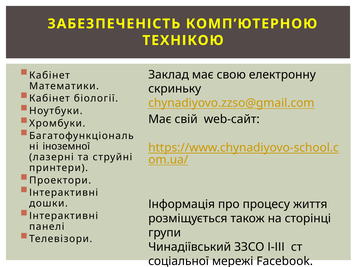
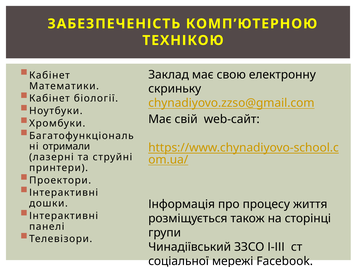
іноземної: іноземної -> отримали (66, 147)
